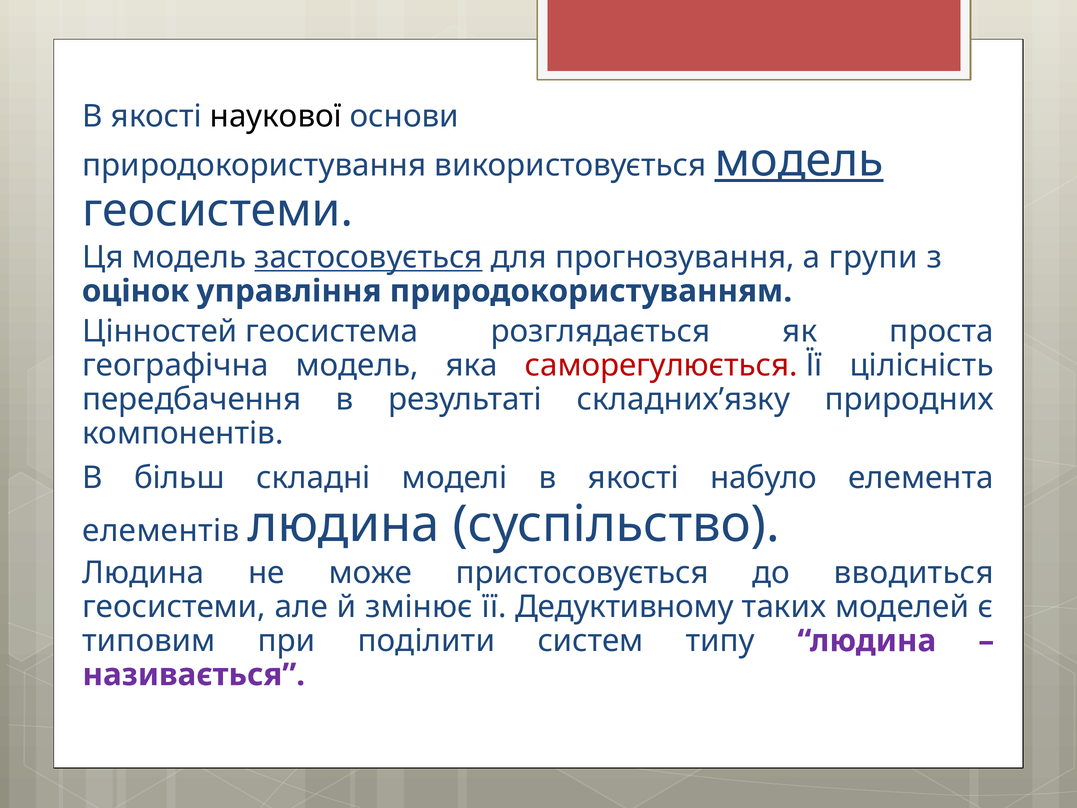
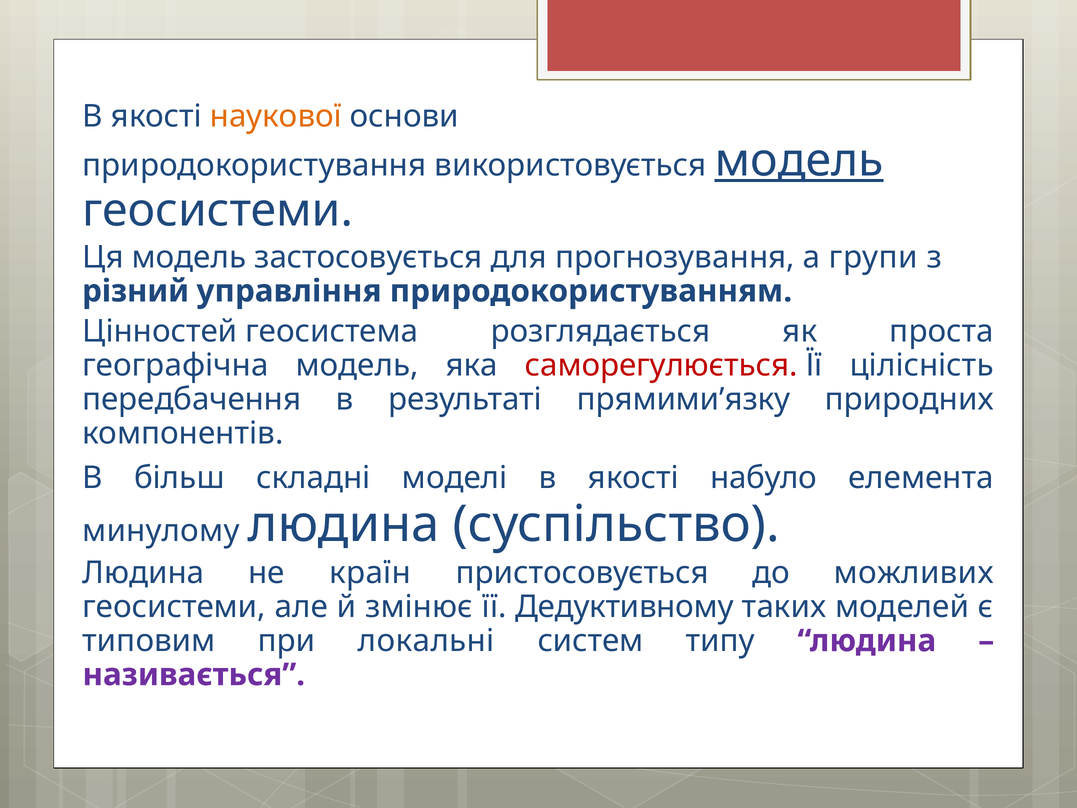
наукової colour: black -> orange (276, 116)
застосовується underline: present -> none (368, 257)
оцінок: оцінок -> різний (136, 291)
складних’язку: складних’язку -> прямими’язку (684, 399)
елементів: елементів -> минулому (161, 531)
може: може -> країн (370, 573)
вводиться: вводиться -> можливих (914, 573)
поділити: поділити -> локальні (426, 641)
